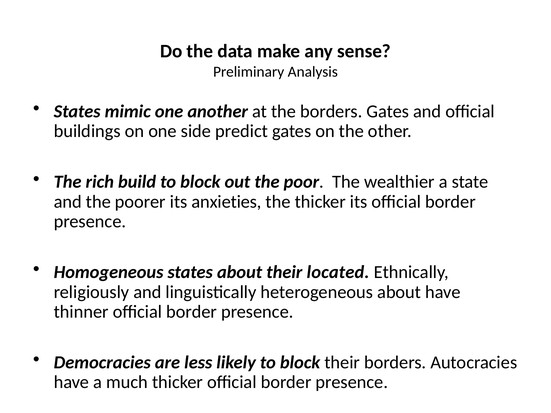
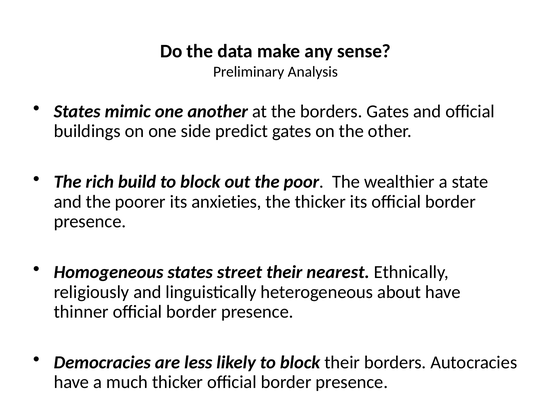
states about: about -> street (240, 272)
located: located -> nearest (338, 272)
